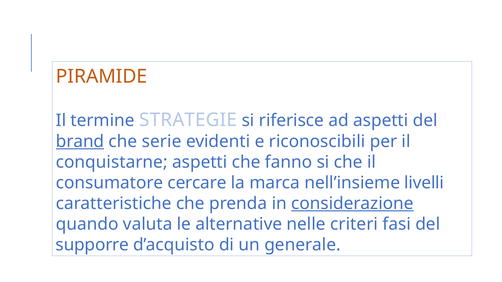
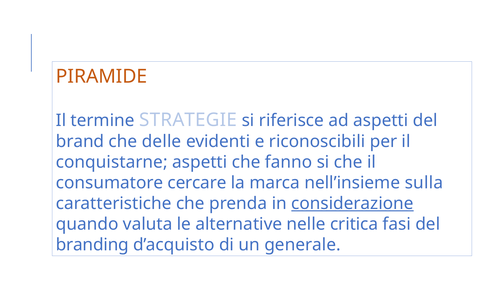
brand underline: present -> none (80, 142)
serie: serie -> delle (162, 142)
livelli: livelli -> sulla (424, 183)
criteri: criteri -> critica (354, 224)
supporre: supporre -> branding (92, 245)
